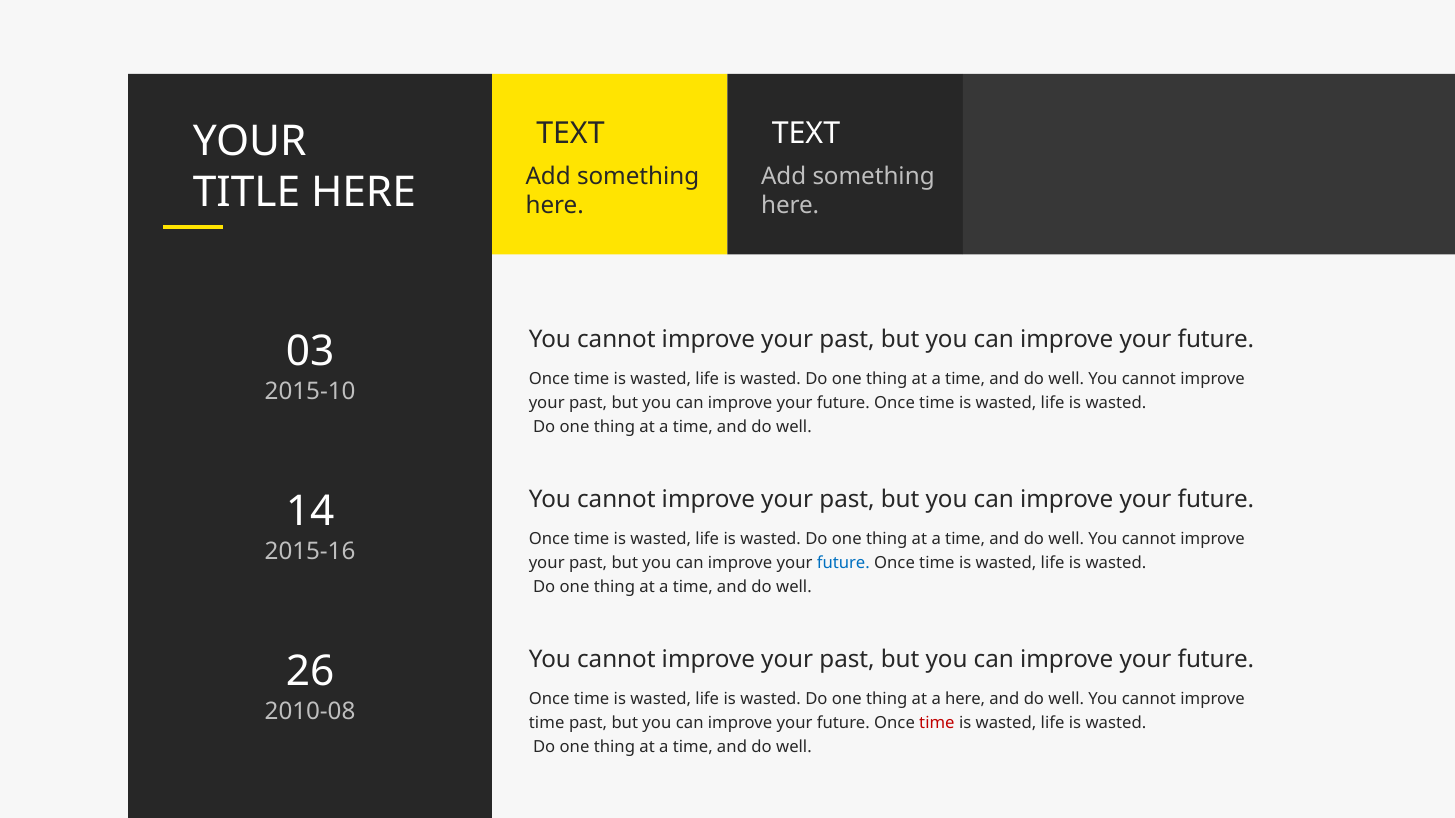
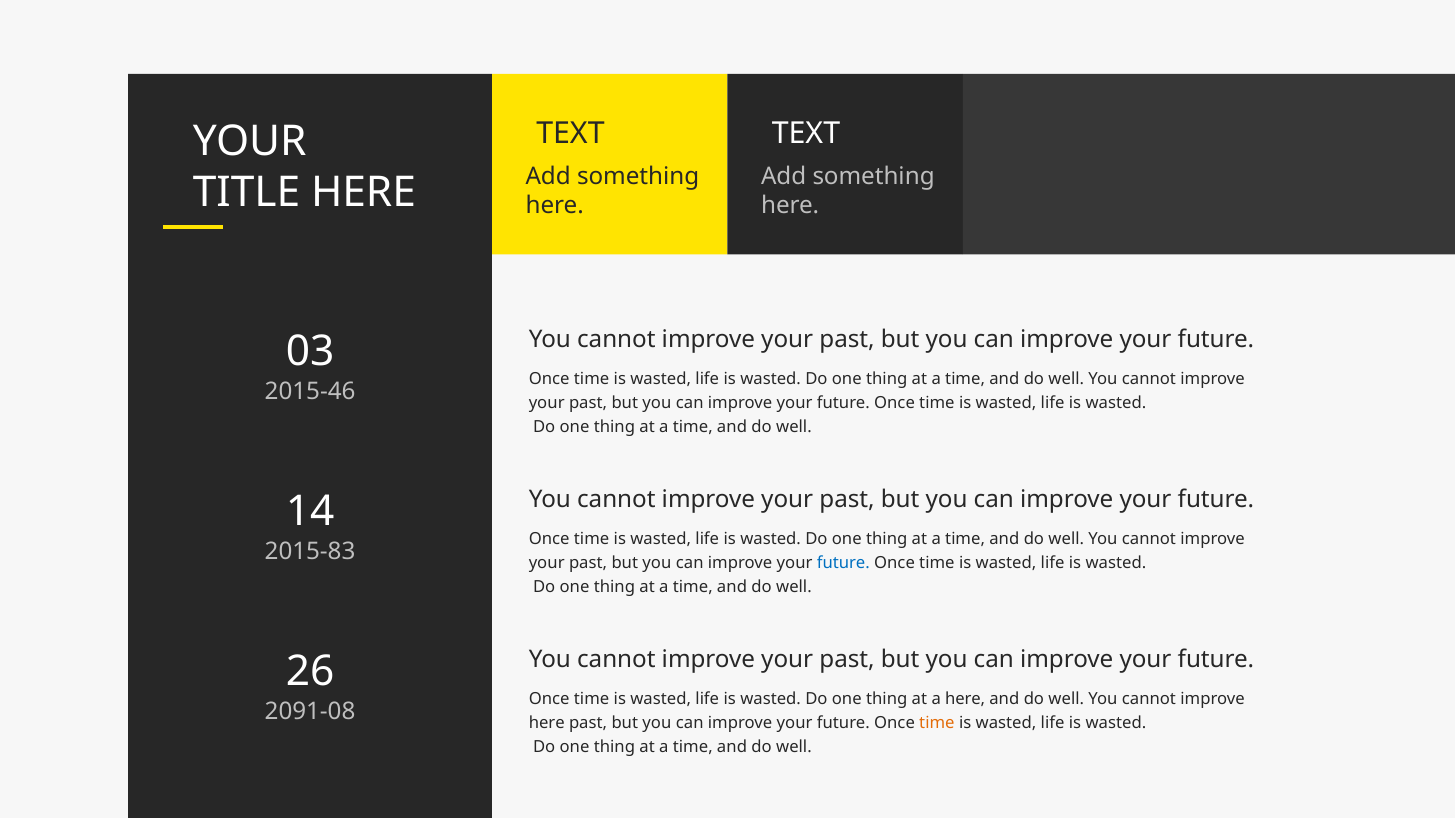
2015-10: 2015-10 -> 2015-46 (310, 392)
2015-16: 2015-16 -> 2015-83 (310, 552)
2010-08: 2010-08 -> 2091-08 (310, 712)
time: time -> here (547, 723)
time colour: red -> orange (937, 723)
